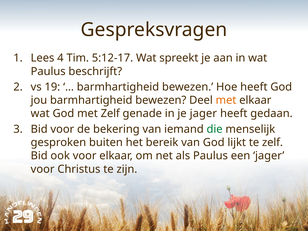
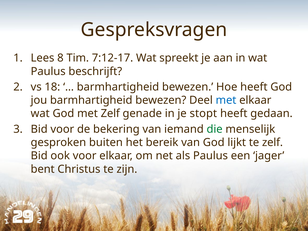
4: 4 -> 8 (60, 58)
5:12-17: 5:12-17 -> 7:12-17 (113, 58)
19: 19 -> 18 (52, 87)
met colour: orange -> blue (226, 100)
je jager: jager -> stopt (203, 114)
voor: voor -> bent (43, 169)
